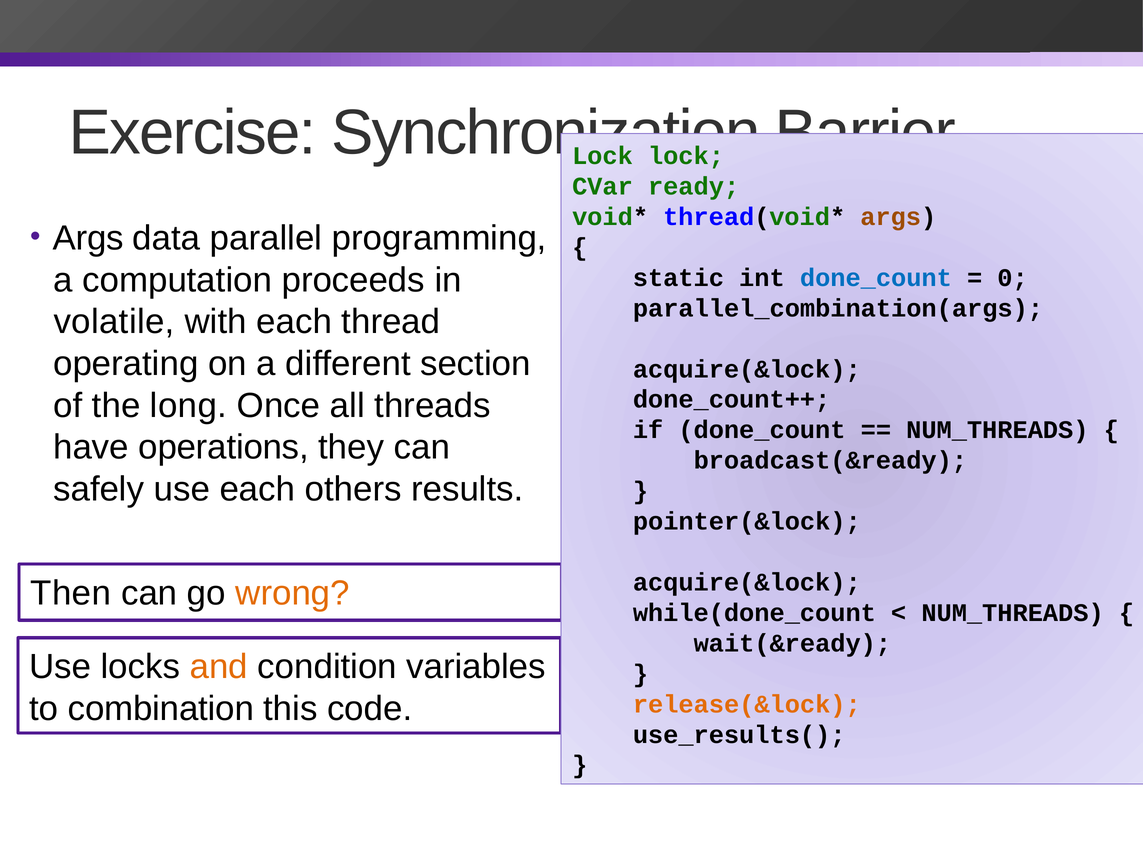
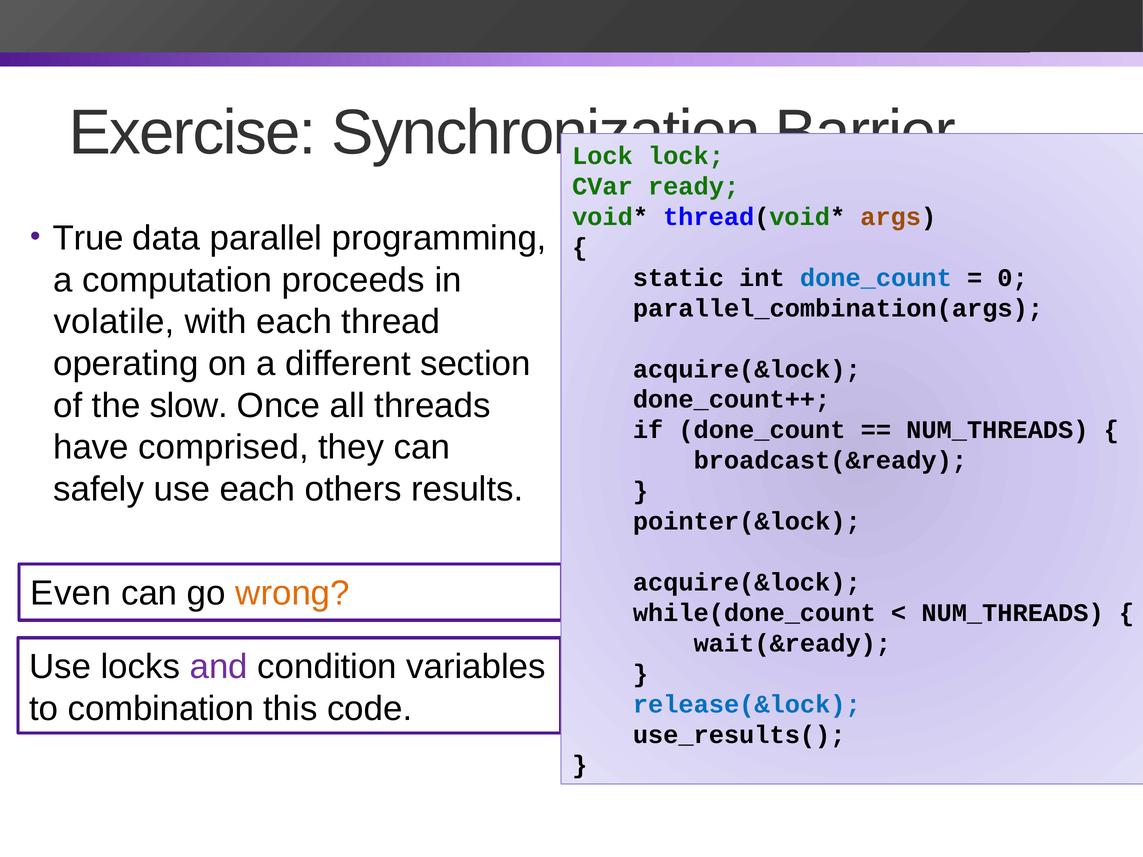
Args: Args -> True (88, 238)
long: long -> slow (189, 406)
operations: operations -> comprised (224, 447)
Then: Then -> Even (71, 593)
and colour: orange -> purple (219, 667)
release(&lock colour: orange -> blue (747, 704)
